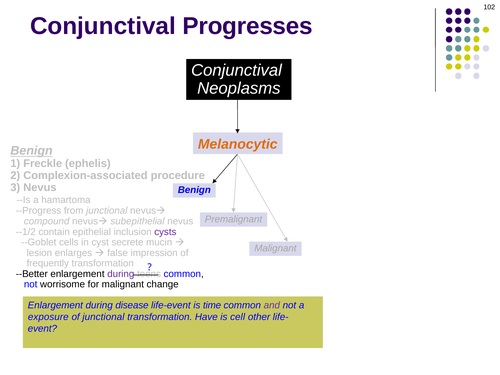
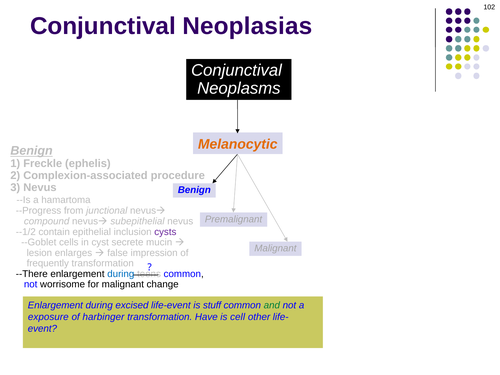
Progresses: Progresses -> Neoplasias (247, 26)
--Better: --Better -> --There (32, 274)
during colour: purple -> blue (121, 274)
disease: disease -> excised (132, 305)
time: time -> stuff (212, 305)
and colour: purple -> green (272, 305)
of junctional: junctional -> harbinger (103, 317)
